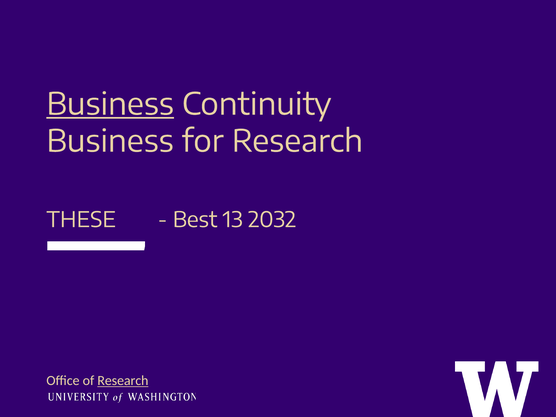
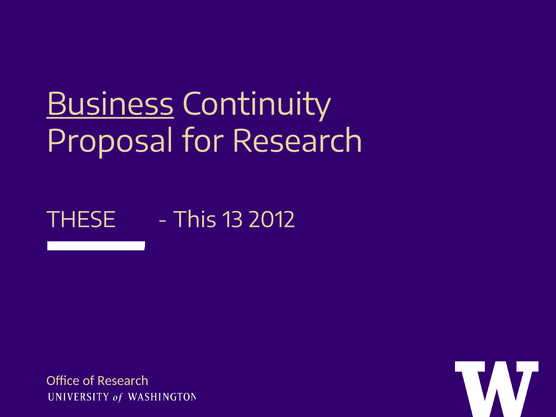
Business: Business -> Proposal (110, 142)
Best: Best -> This (195, 220)
2032: 2032 -> 2012 (272, 220)
Research underline: present -> none (123, 381)
